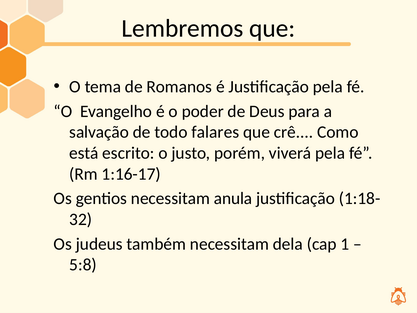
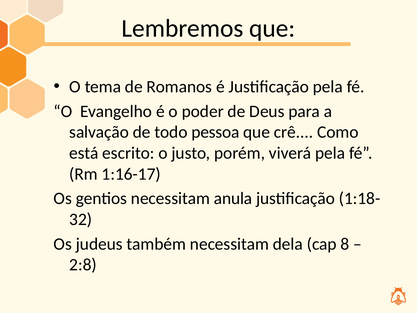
falares: falares -> pessoa (215, 132)
1: 1 -> 8 (345, 244)
5:8: 5:8 -> 2:8 (83, 265)
